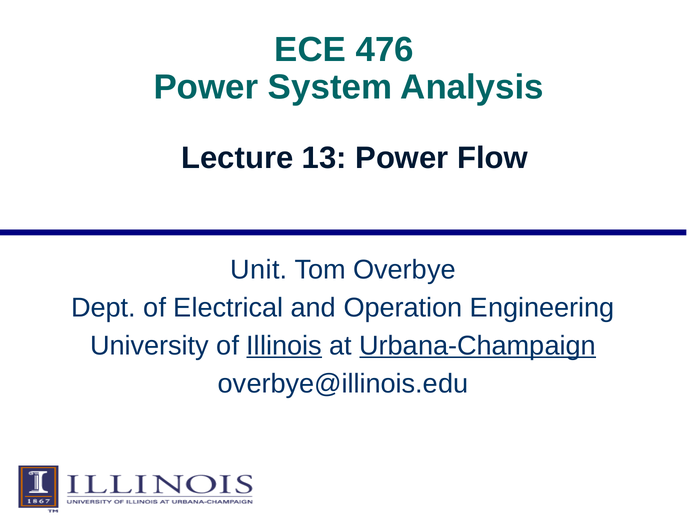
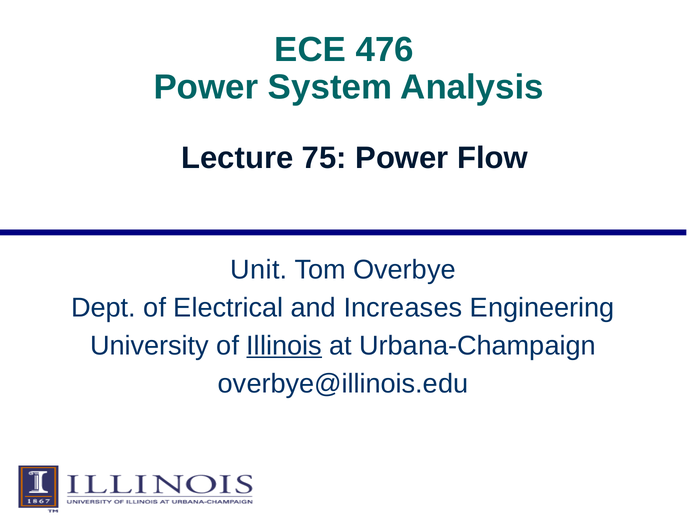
13: 13 -> 75 (324, 158)
Operation: Operation -> Increases (403, 308)
Urbana-Champaign underline: present -> none (478, 346)
